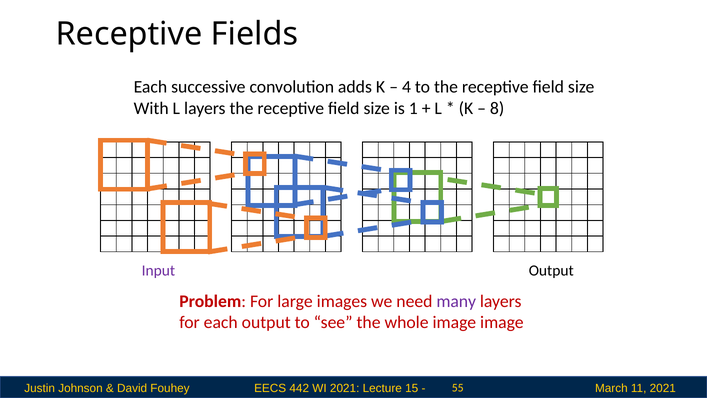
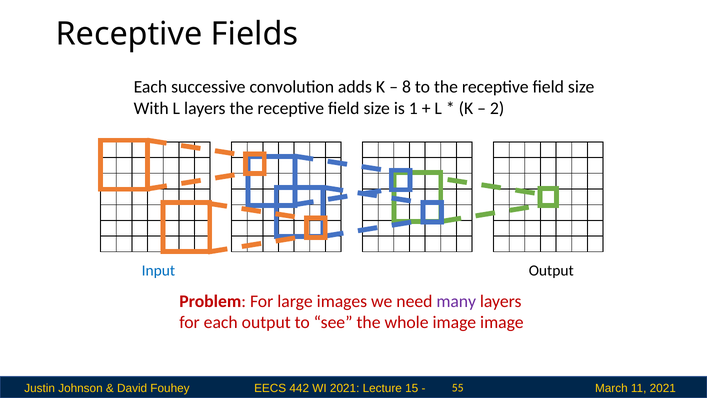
4: 4 -> 8 (407, 87)
8: 8 -> 2 (497, 108)
Input colour: purple -> blue (158, 271)
